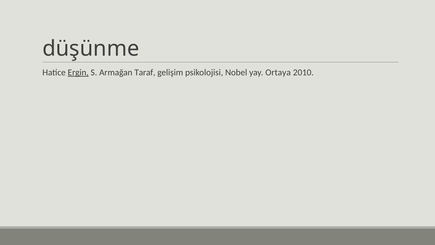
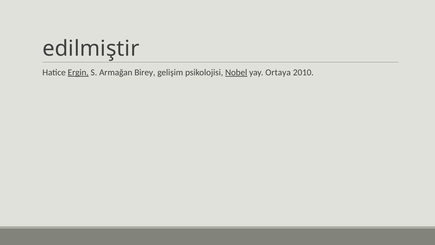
düşünme: düşünme -> edilmiştir (91, 49)
Taraf: Taraf -> Birey (145, 72)
Nobel underline: none -> present (236, 72)
